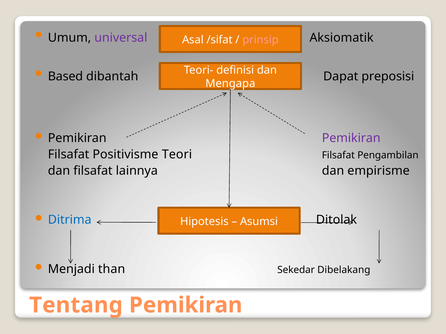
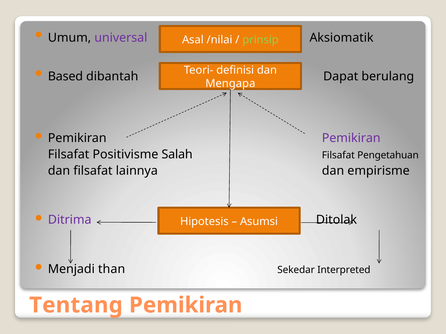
/sifat: /sifat -> /nilai (219, 40)
prinsip colour: pink -> light green (260, 40)
preposisi: preposisi -> berulang (388, 76)
Teori: Teori -> Salah (177, 155)
Pengambilan: Pengambilan -> Pengetahuan (388, 155)
Ditrima colour: blue -> purple (70, 220)
Dibelakang: Dibelakang -> Interpreted (344, 270)
